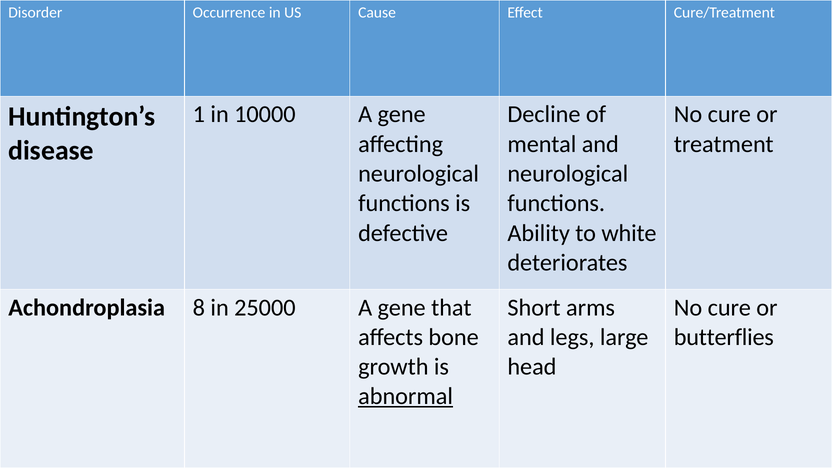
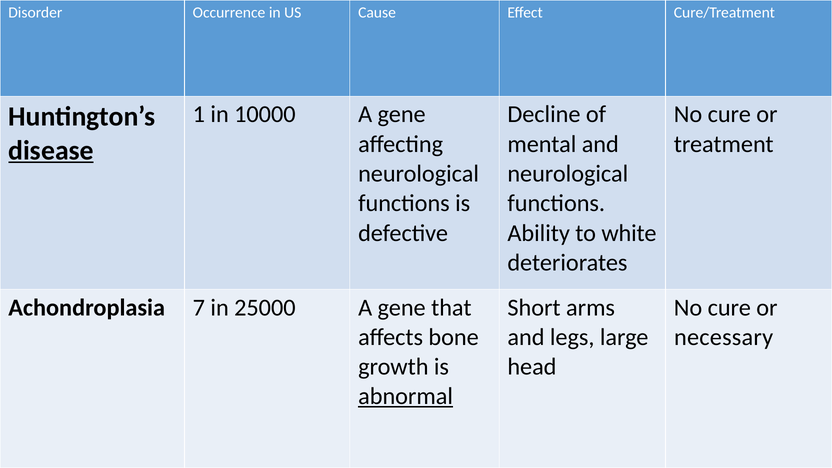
disease underline: none -> present (51, 150)
8: 8 -> 7 (199, 308)
butterflies: butterflies -> necessary (724, 337)
